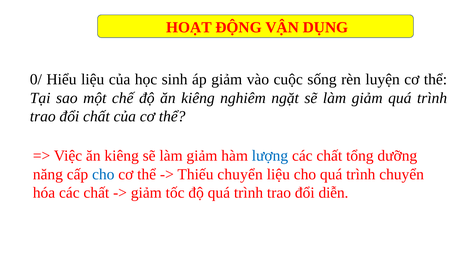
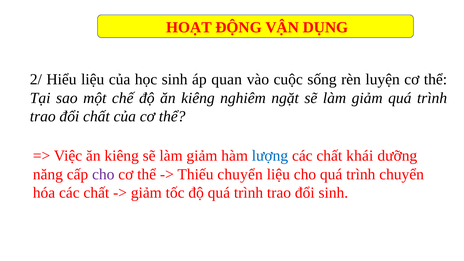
0/: 0/ -> 2/ (36, 79)
áp giảm: giảm -> quan (227, 79)
tổng: tổng -> khái (360, 156)
cho colour: blue -> purple (103, 174)
đổi diễn: diễn -> sinh (333, 193)
